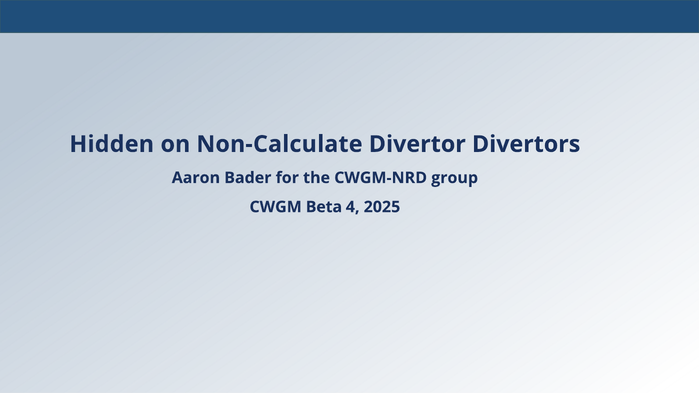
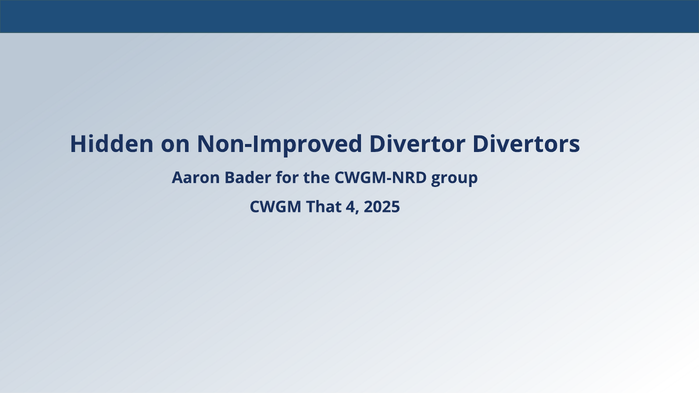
Non-Calculate: Non-Calculate -> Non-Improved (280, 144)
Beta: Beta -> That (324, 207)
